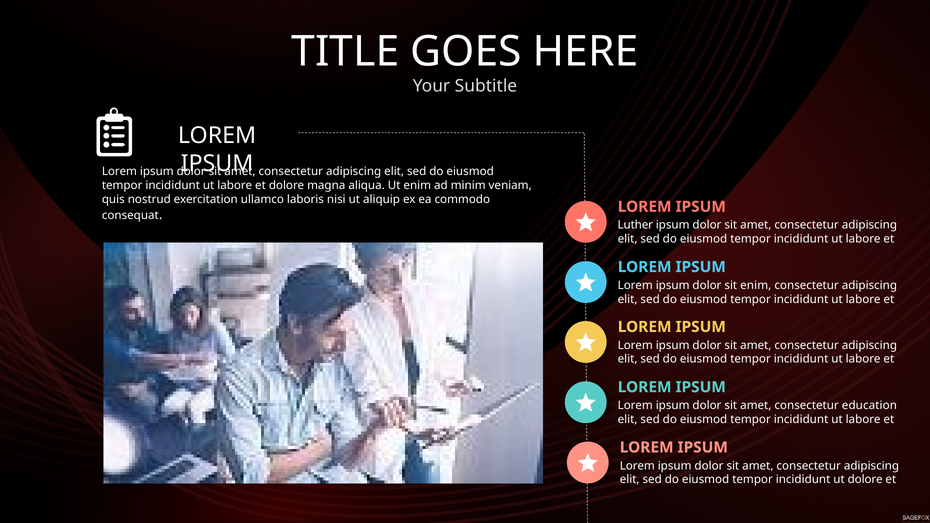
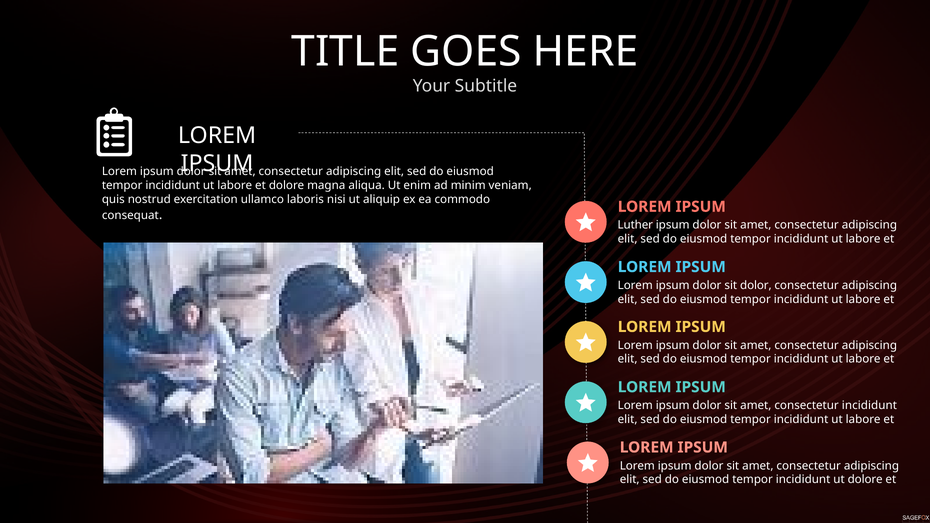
sit enim: enim -> dolor (756, 285)
consectetur education: education -> incididunt (869, 406)
